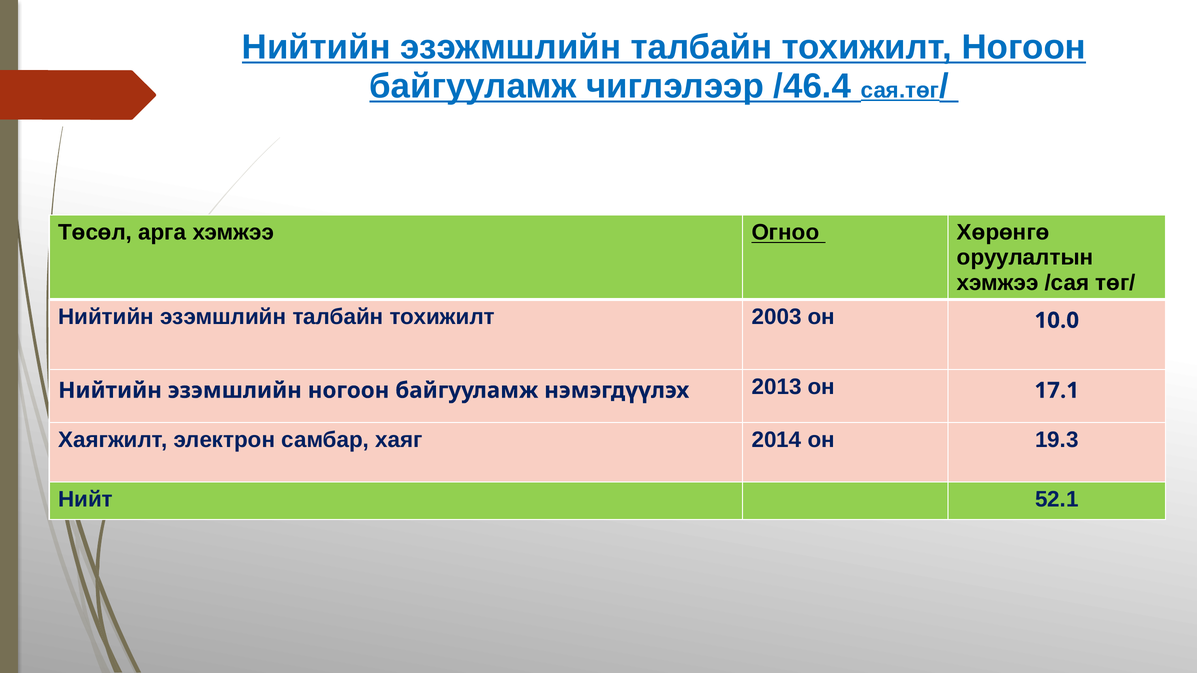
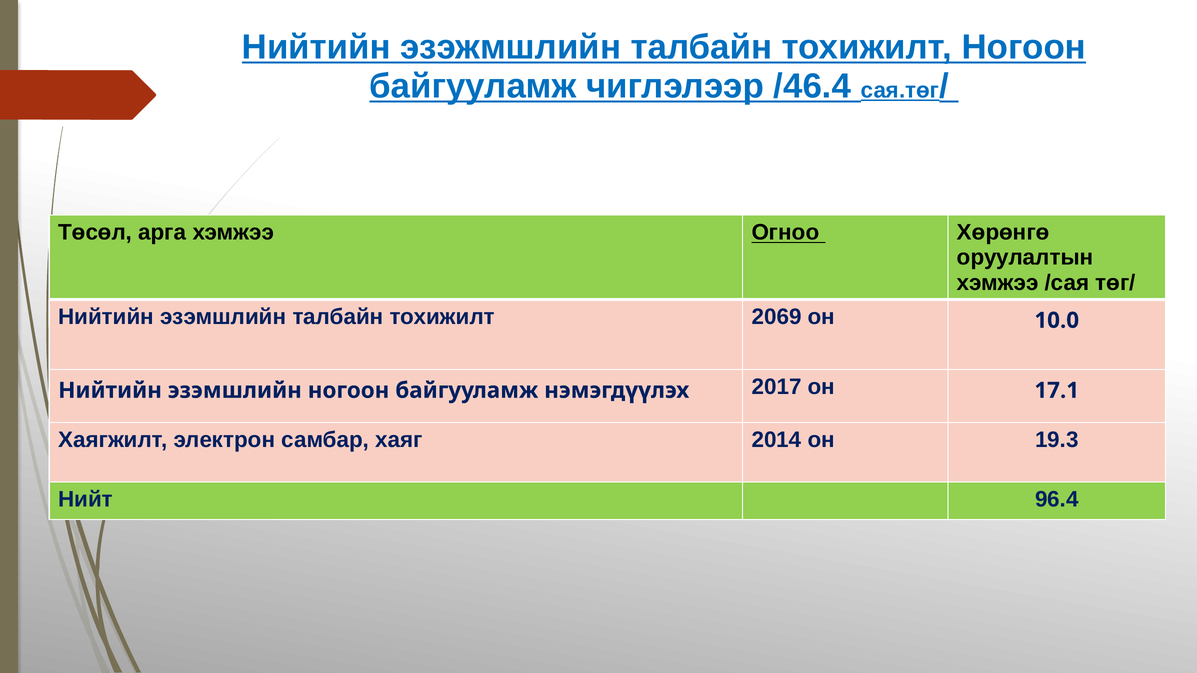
2003: 2003 -> 2069 (777, 317)
2013: 2013 -> 2017 (777, 387)
52.1: 52.1 -> 96.4 (1057, 500)
